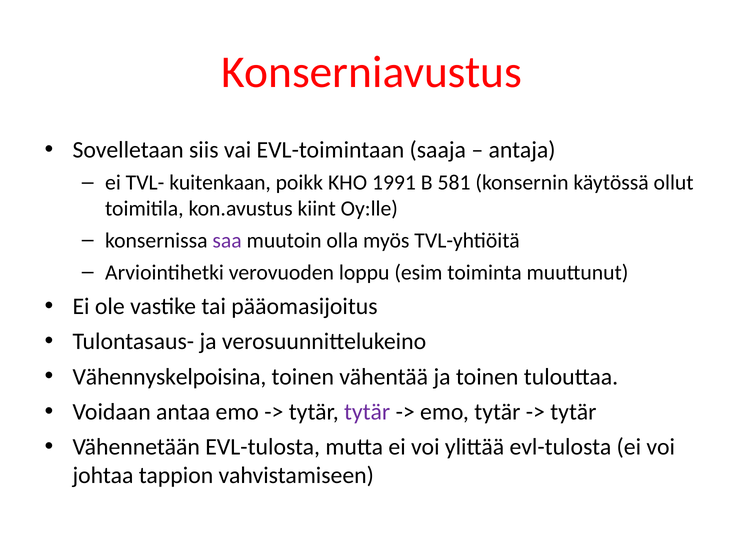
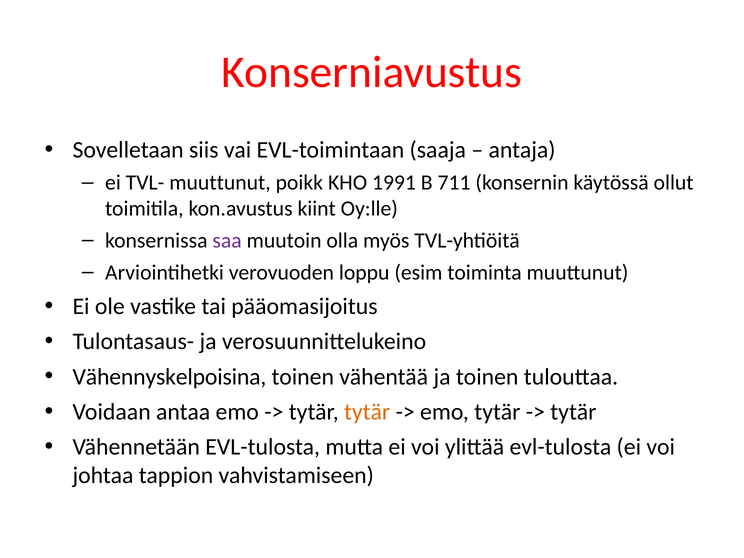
TVL- kuitenkaan: kuitenkaan -> muuttunut (220, 183)
581: 581 -> 711 (454, 183)
tytär colour: purple -> orange (367, 412)
